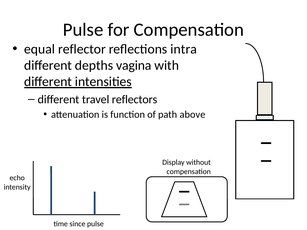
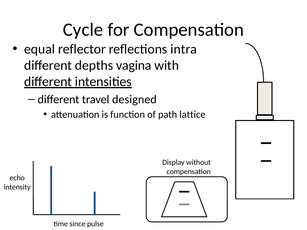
Pulse: Pulse -> Cycle (83, 30)
reflectors: reflectors -> designed (134, 99)
above: above -> lattice (192, 115)
